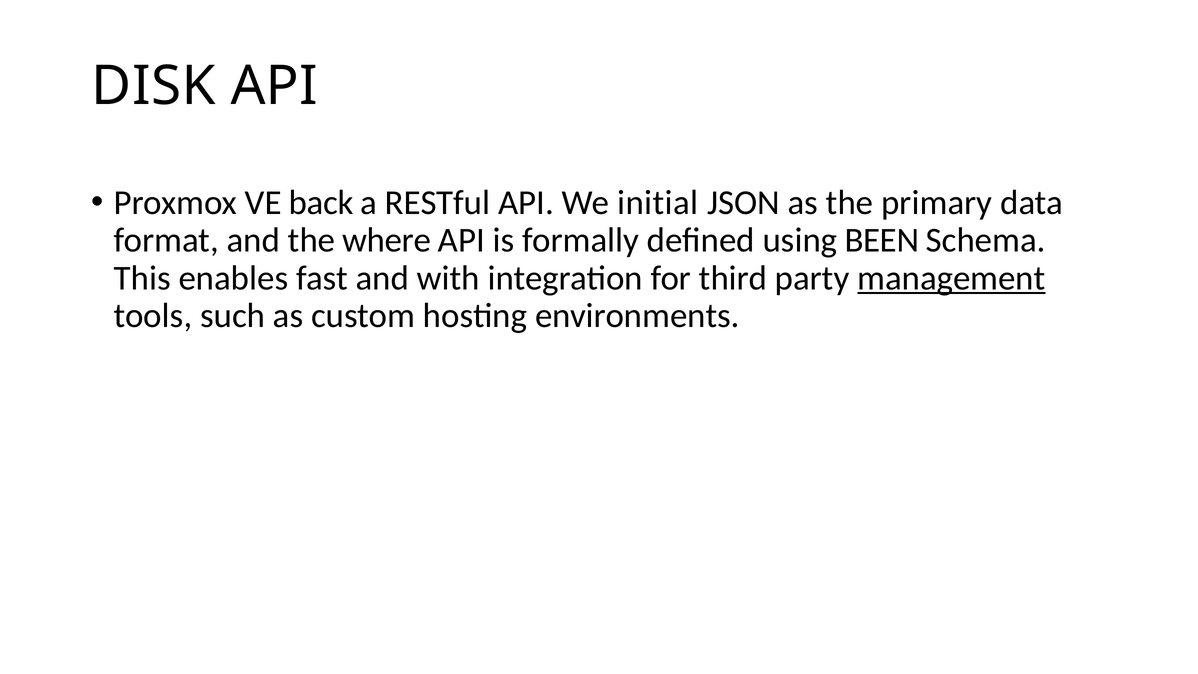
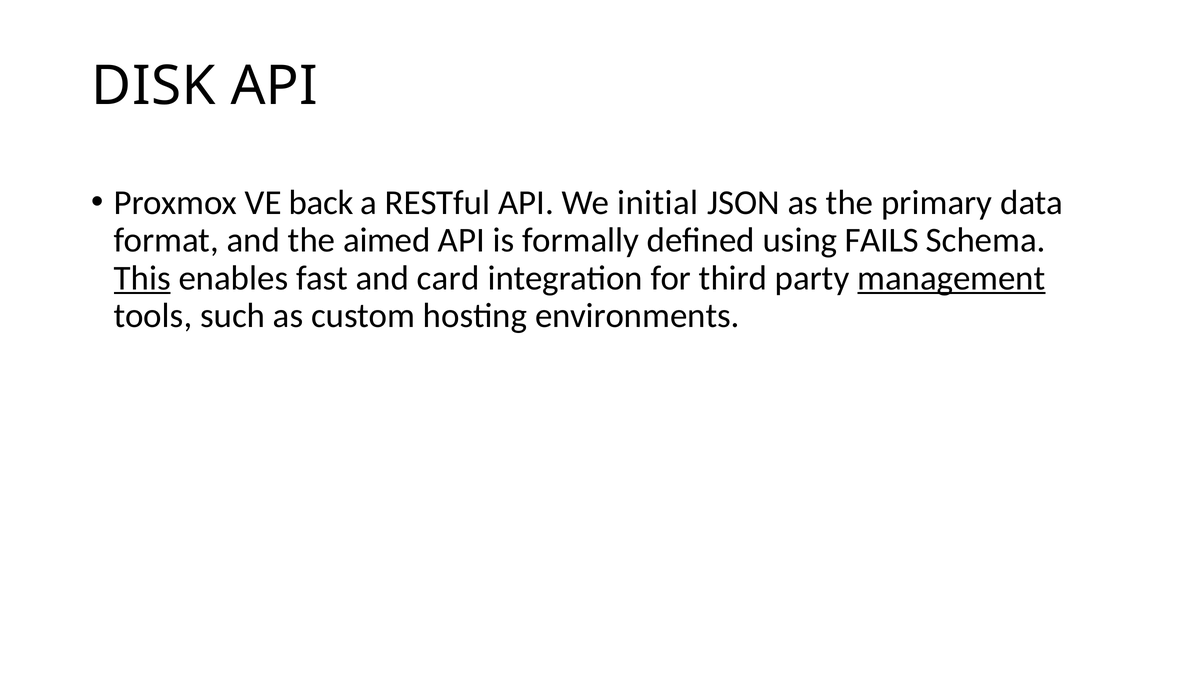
where: where -> aimed (387, 240)
BEEN: BEEN -> FAILS (882, 240)
This underline: none -> present (142, 278)
with: with -> card (448, 278)
